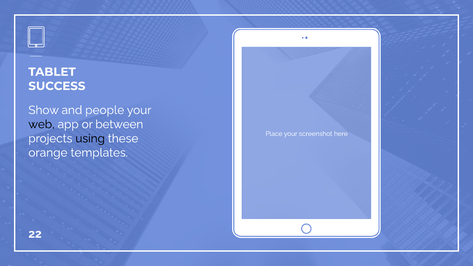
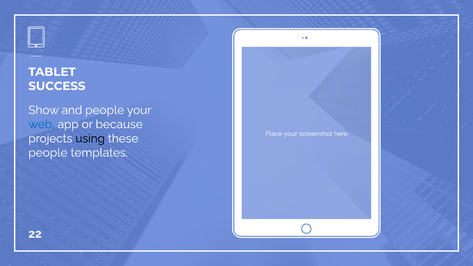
web colour: black -> blue (42, 124)
between: between -> because (119, 124)
orange: orange -> people (48, 153)
